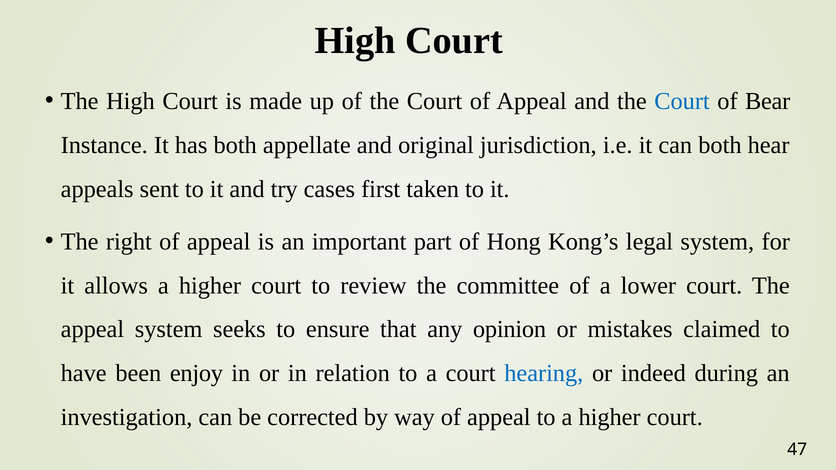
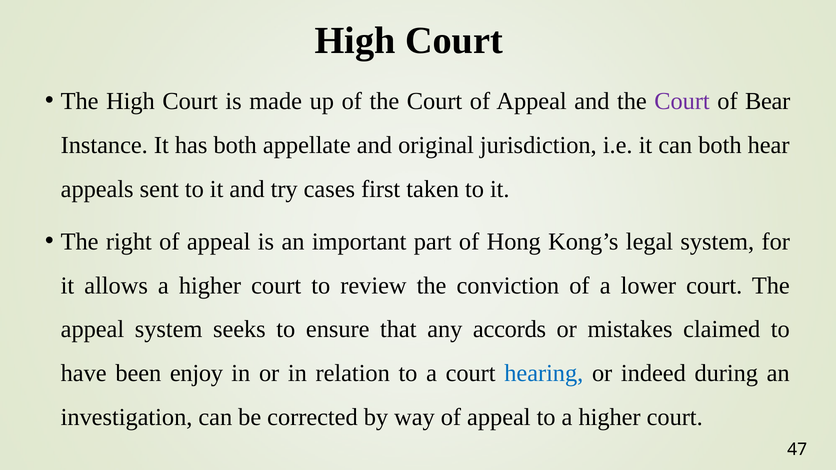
Court colour: blue -> purple (682, 101)
committee: committee -> conviction (508, 286)
opinion: opinion -> accords (510, 330)
